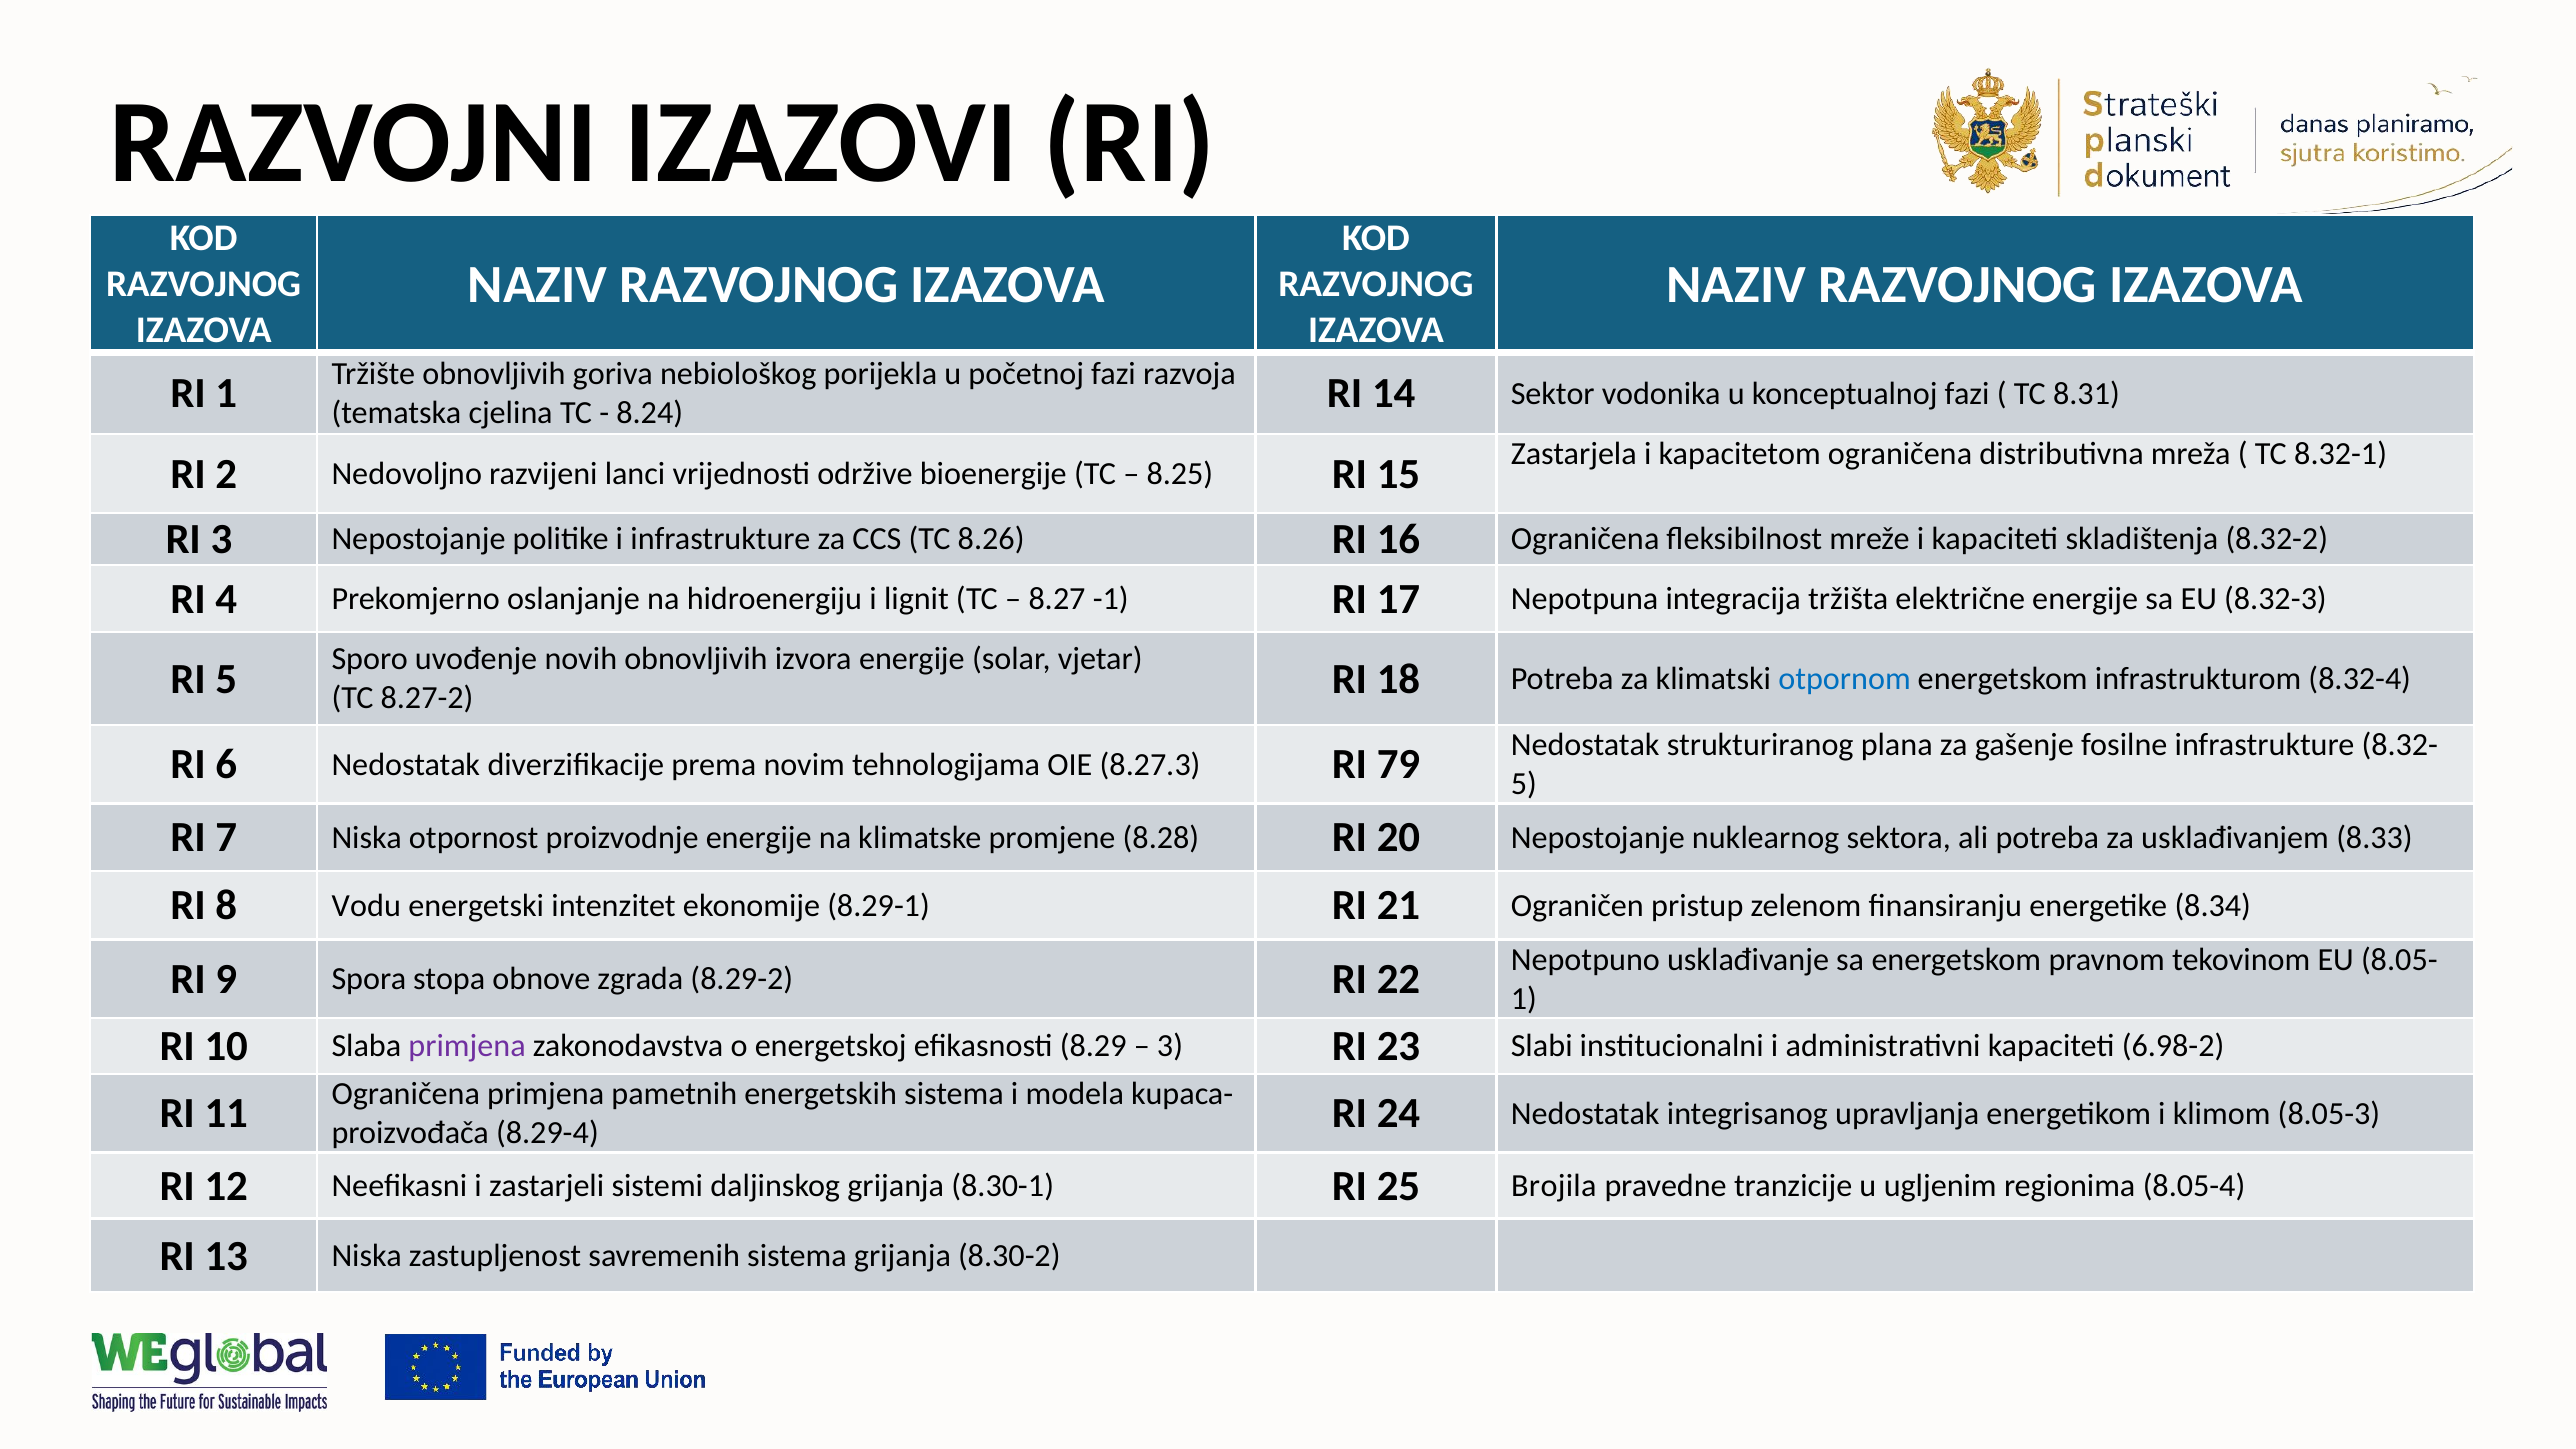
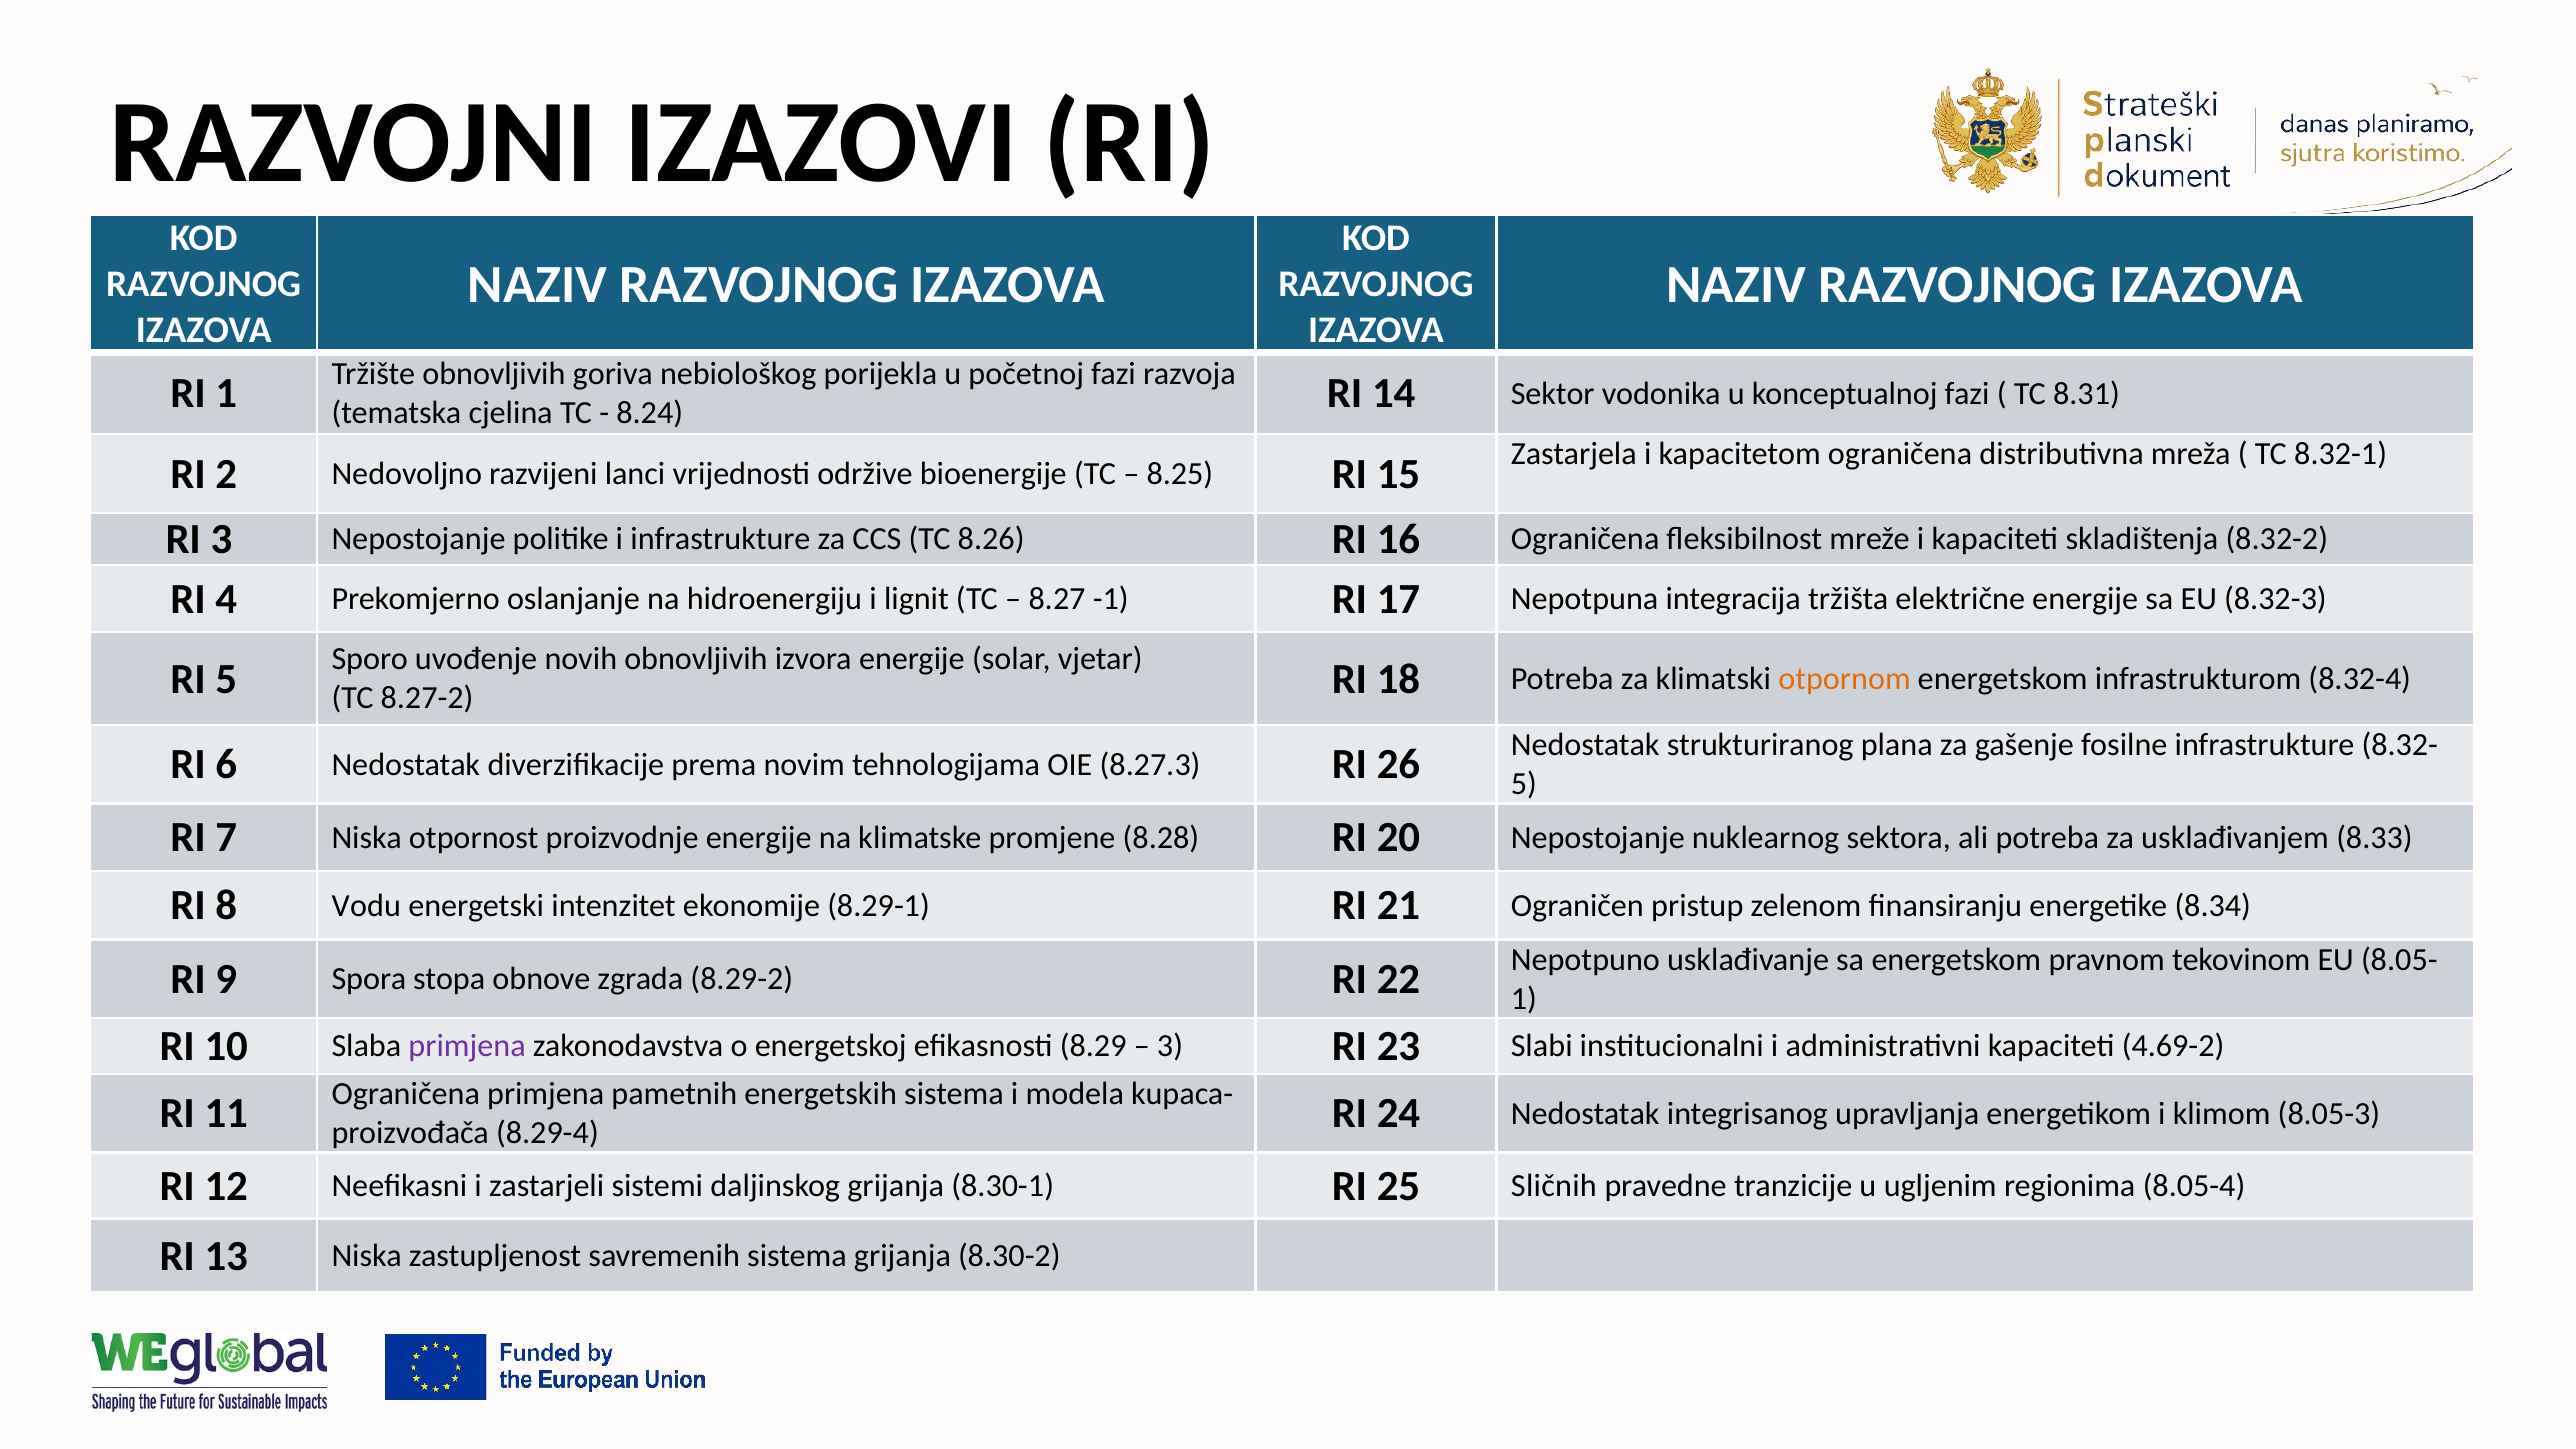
otpornom colour: blue -> orange (1845, 679)
79: 79 -> 26 (1399, 765)
6.98-2: 6.98-2 -> 4.69-2 (2173, 1046)
Brojila: Brojila -> Sličnih (1554, 1186)
